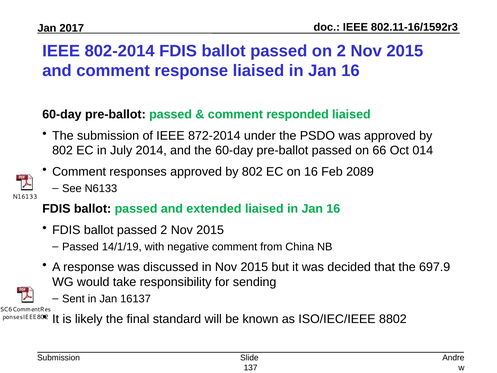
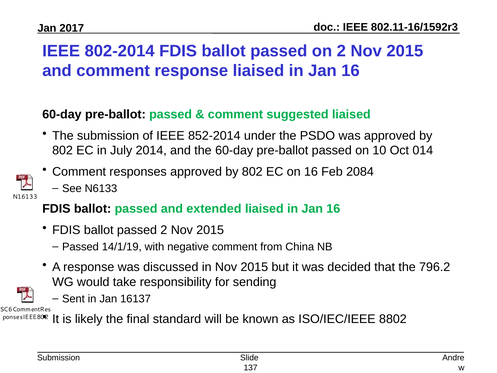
responded: responded -> suggested (298, 114)
872-2014: 872-2014 -> 852-2014 (214, 136)
66: 66 -> 10 (379, 150)
2089: 2089 -> 2084 (360, 172)
697.9: 697.9 -> 796.2 (435, 267)
